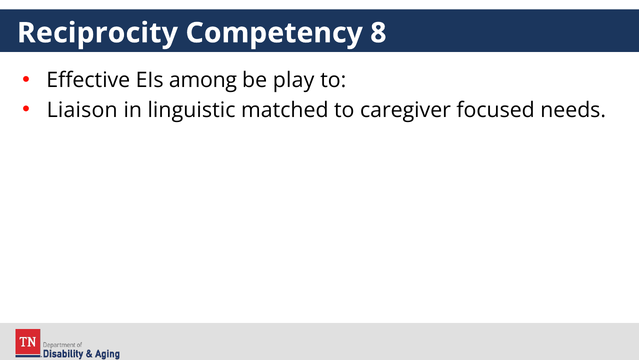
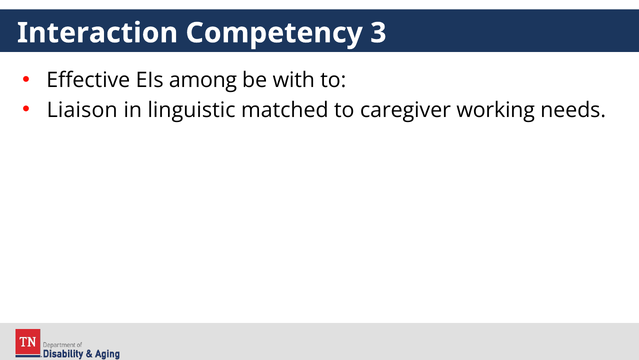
Reciprocity: Reciprocity -> Interaction (98, 33)
8: 8 -> 3 (378, 33)
play: play -> with (294, 80)
focused: focused -> working (496, 110)
